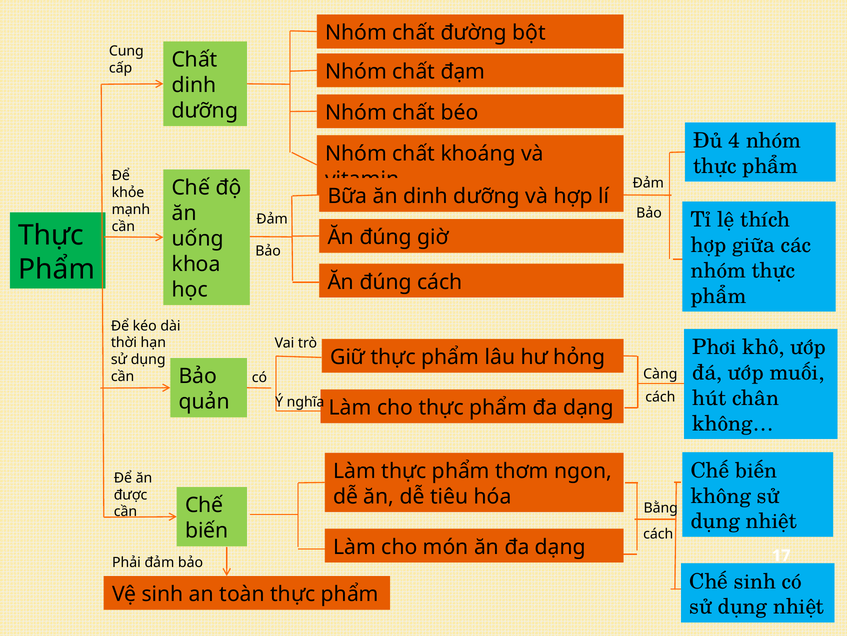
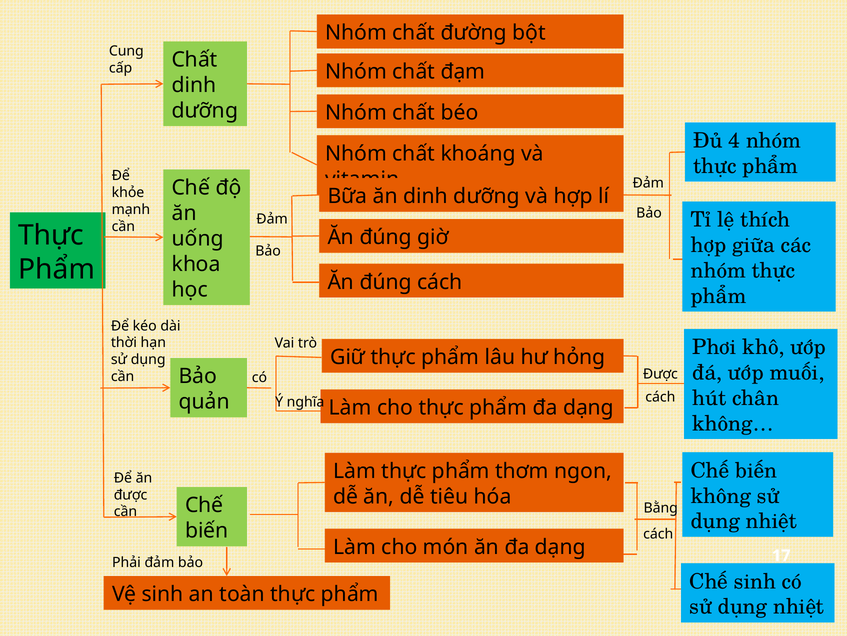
Càng: Càng -> Được (660, 374)
